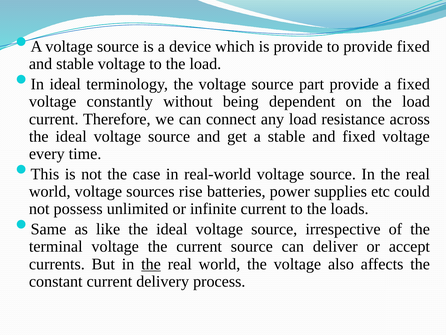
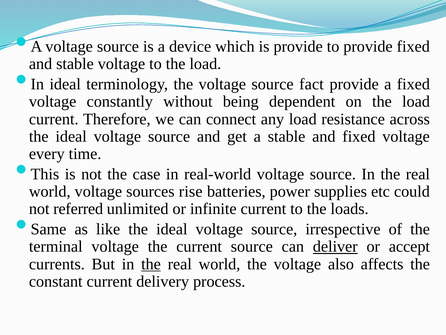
part: part -> fact (311, 84)
possess: possess -> referred (78, 209)
deliver underline: none -> present (335, 246)
